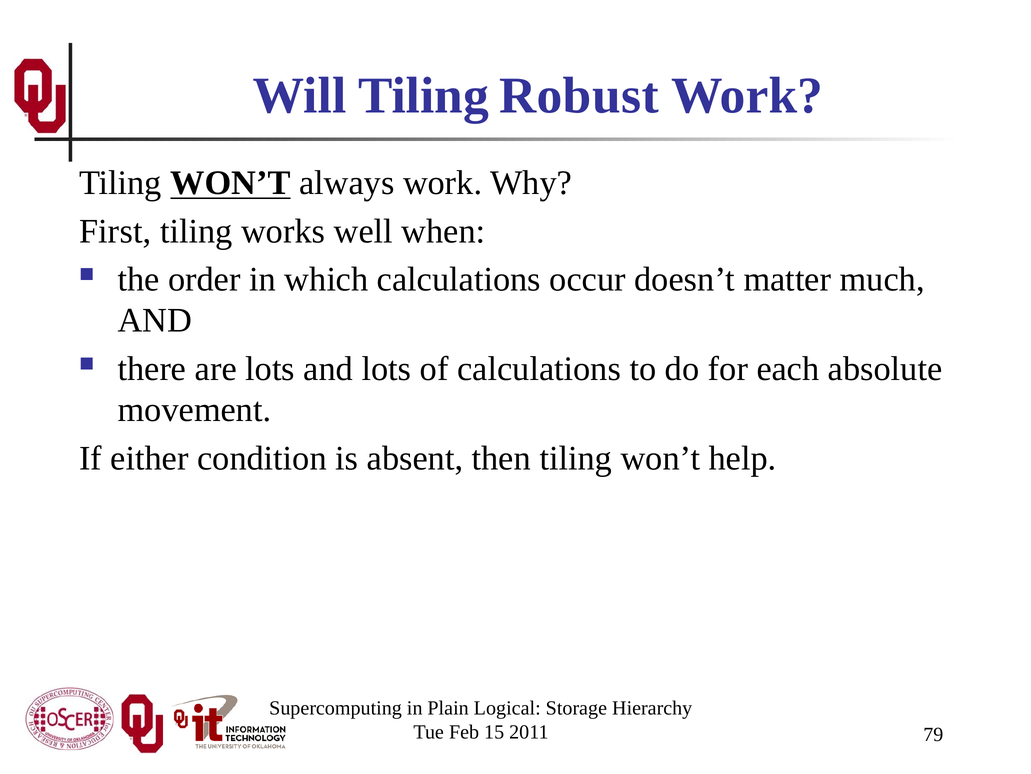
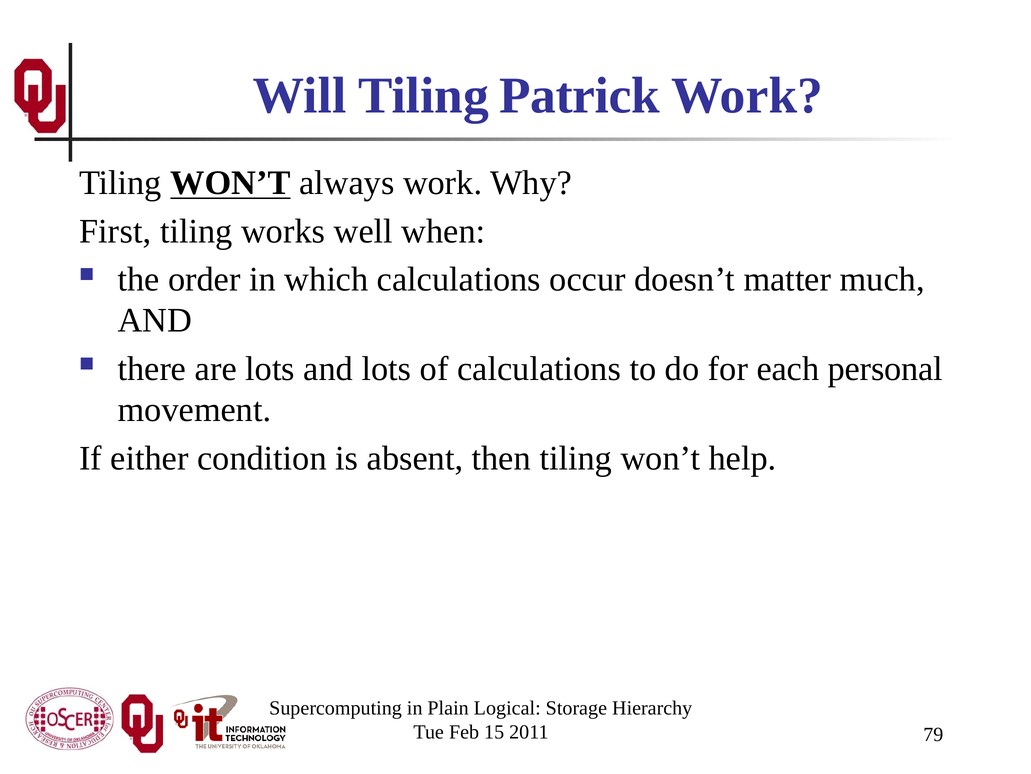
Robust: Robust -> Patrick (579, 95)
absolute: absolute -> personal (885, 368)
